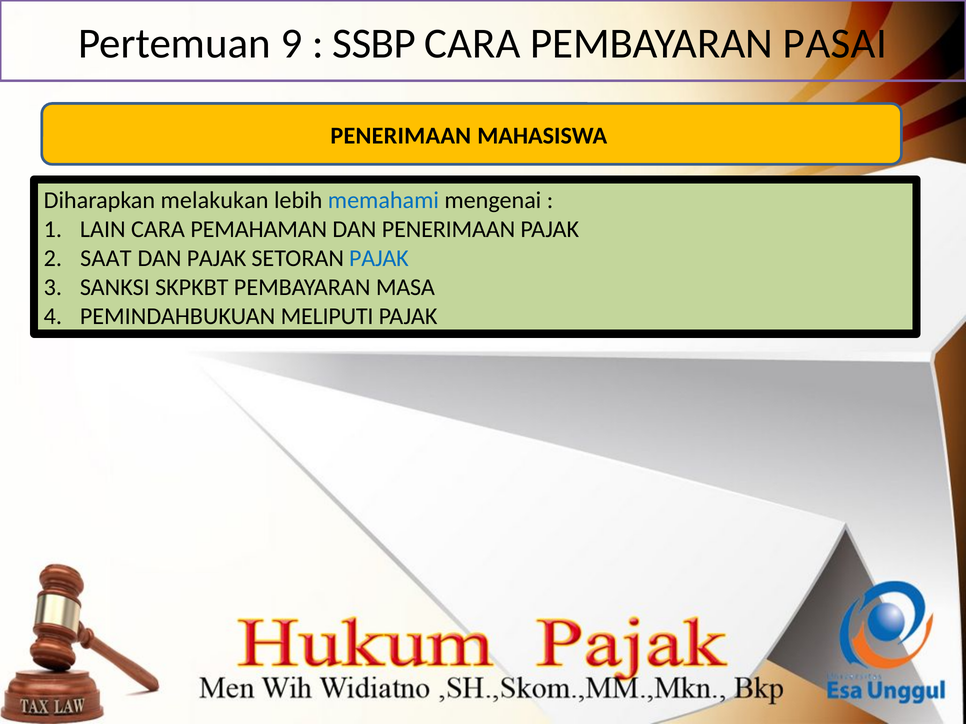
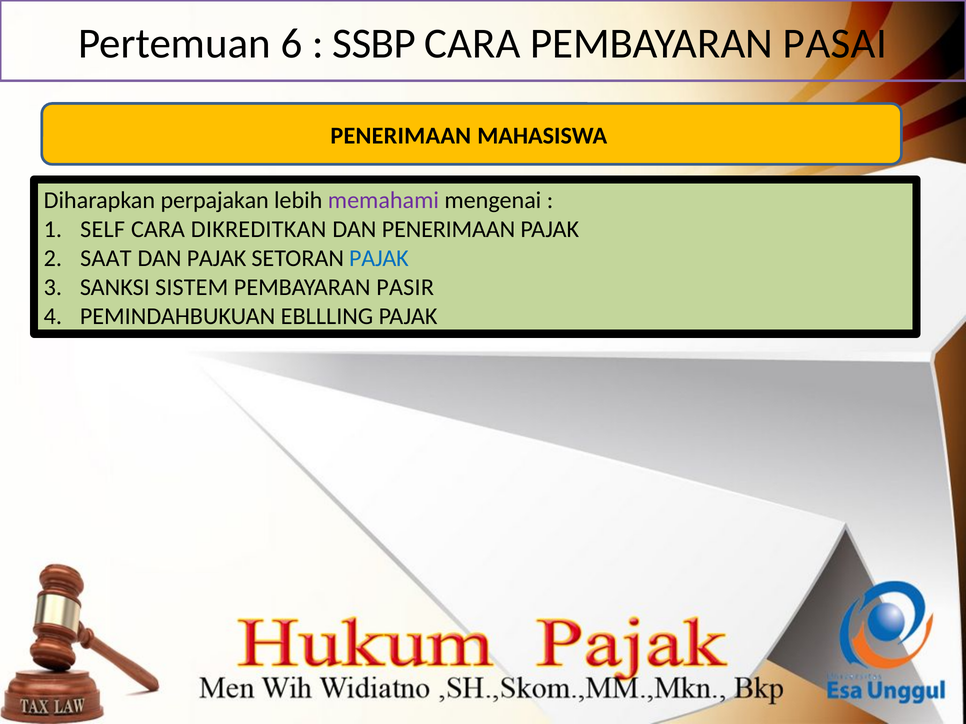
9: 9 -> 6 (292, 43)
melakukan: melakukan -> perpajakan (215, 201)
memahami colour: blue -> purple (383, 201)
LAIN: LAIN -> SELF (103, 230)
PEMAHAMAN: PEMAHAMAN -> DIKREDITKAN (259, 230)
SKPKBT: SKPKBT -> SISTEM (192, 287)
MASA: MASA -> PASIR (405, 287)
MELIPUTI: MELIPUTI -> EBLLLING (327, 316)
